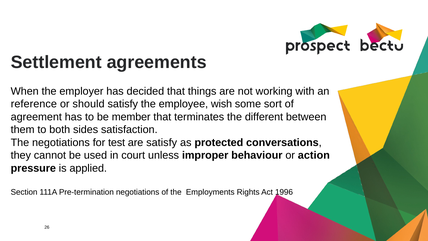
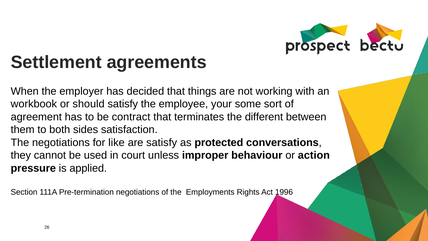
reference: reference -> workbook (34, 104)
wish: wish -> your (221, 104)
member: member -> contract (131, 117)
test: test -> like (116, 142)
